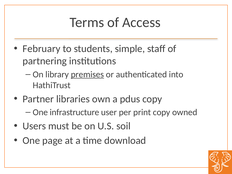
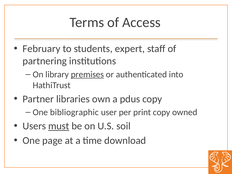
simple: simple -> expert (130, 49)
infrastructure: infrastructure -> bibliographic (74, 112)
must underline: none -> present (59, 126)
